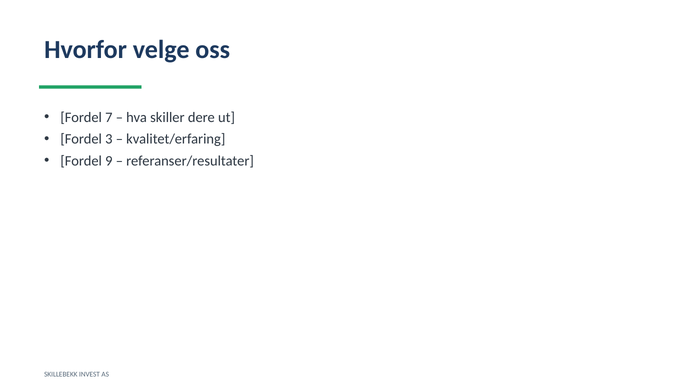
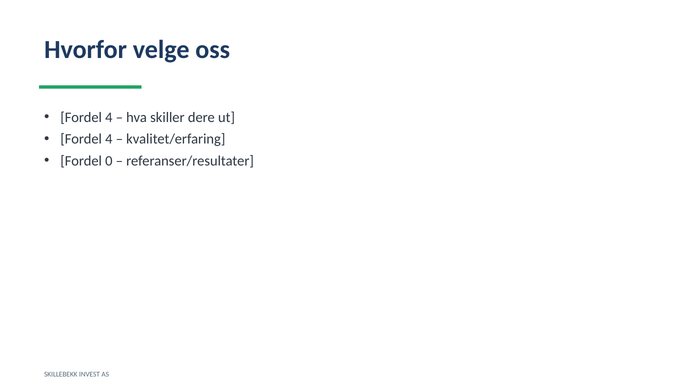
7: 7 -> 4 (109, 118)
3: 3 -> 4 (109, 139)
9: 9 -> 0 (109, 161)
